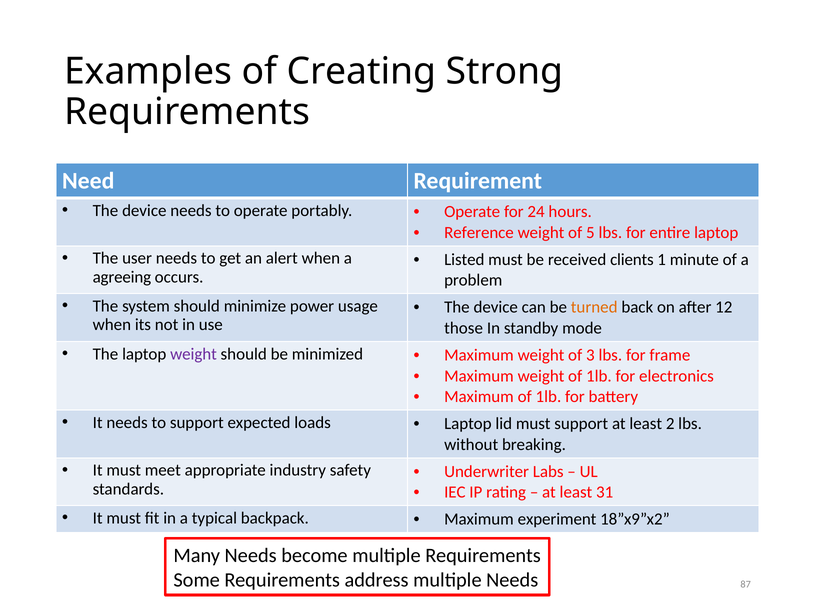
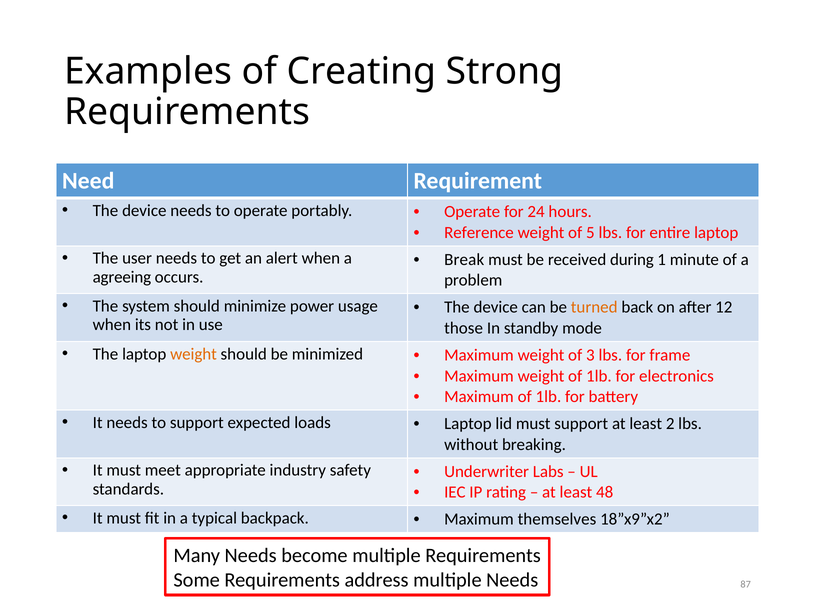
Listed: Listed -> Break (464, 259)
clients: clients -> during (632, 259)
weight colour: purple -> orange (193, 353)
31: 31 -> 48 (605, 492)
experiment: experiment -> themselves (557, 519)
